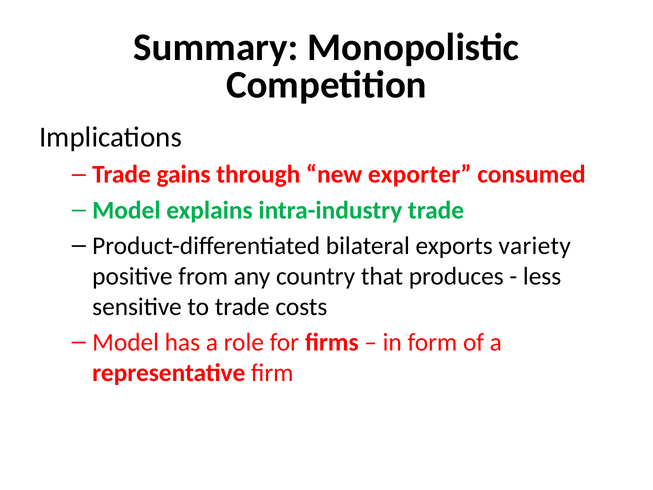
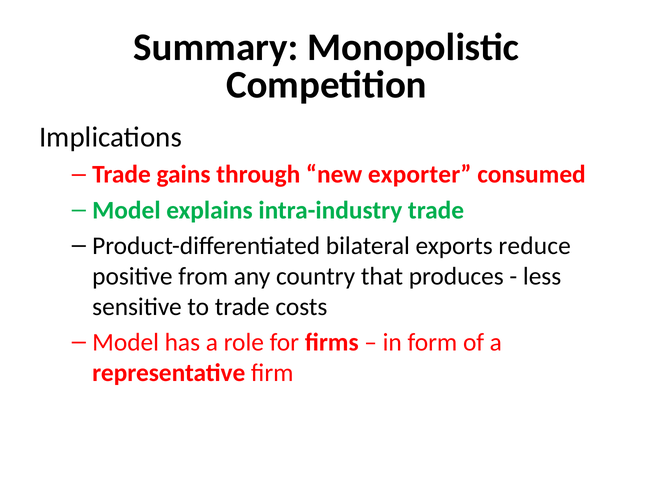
variety: variety -> reduce (535, 246)
